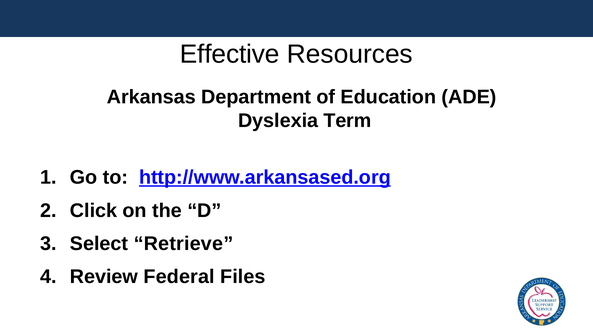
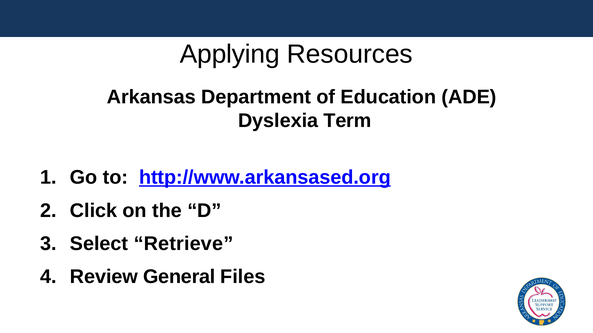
Effective: Effective -> Applying (230, 54)
Federal: Federal -> General (179, 277)
